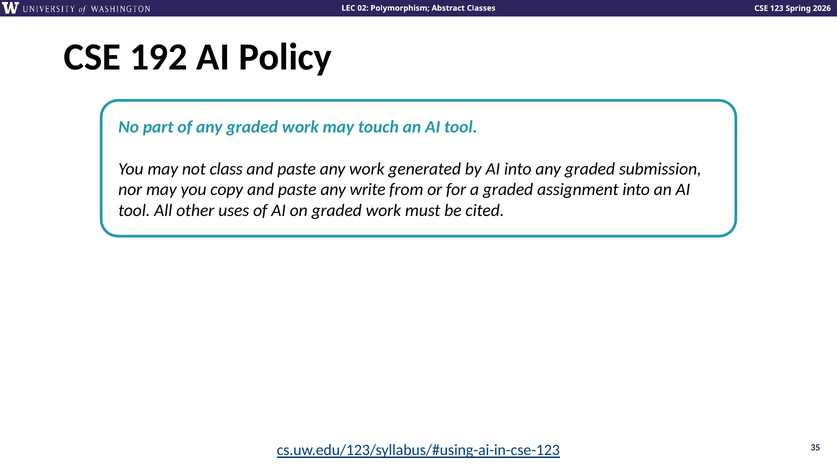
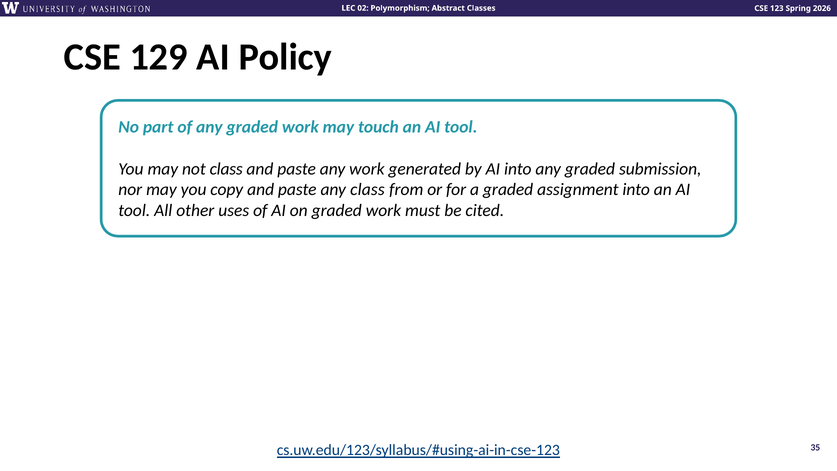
192: 192 -> 129 (159, 57)
any write: write -> class (367, 190)
